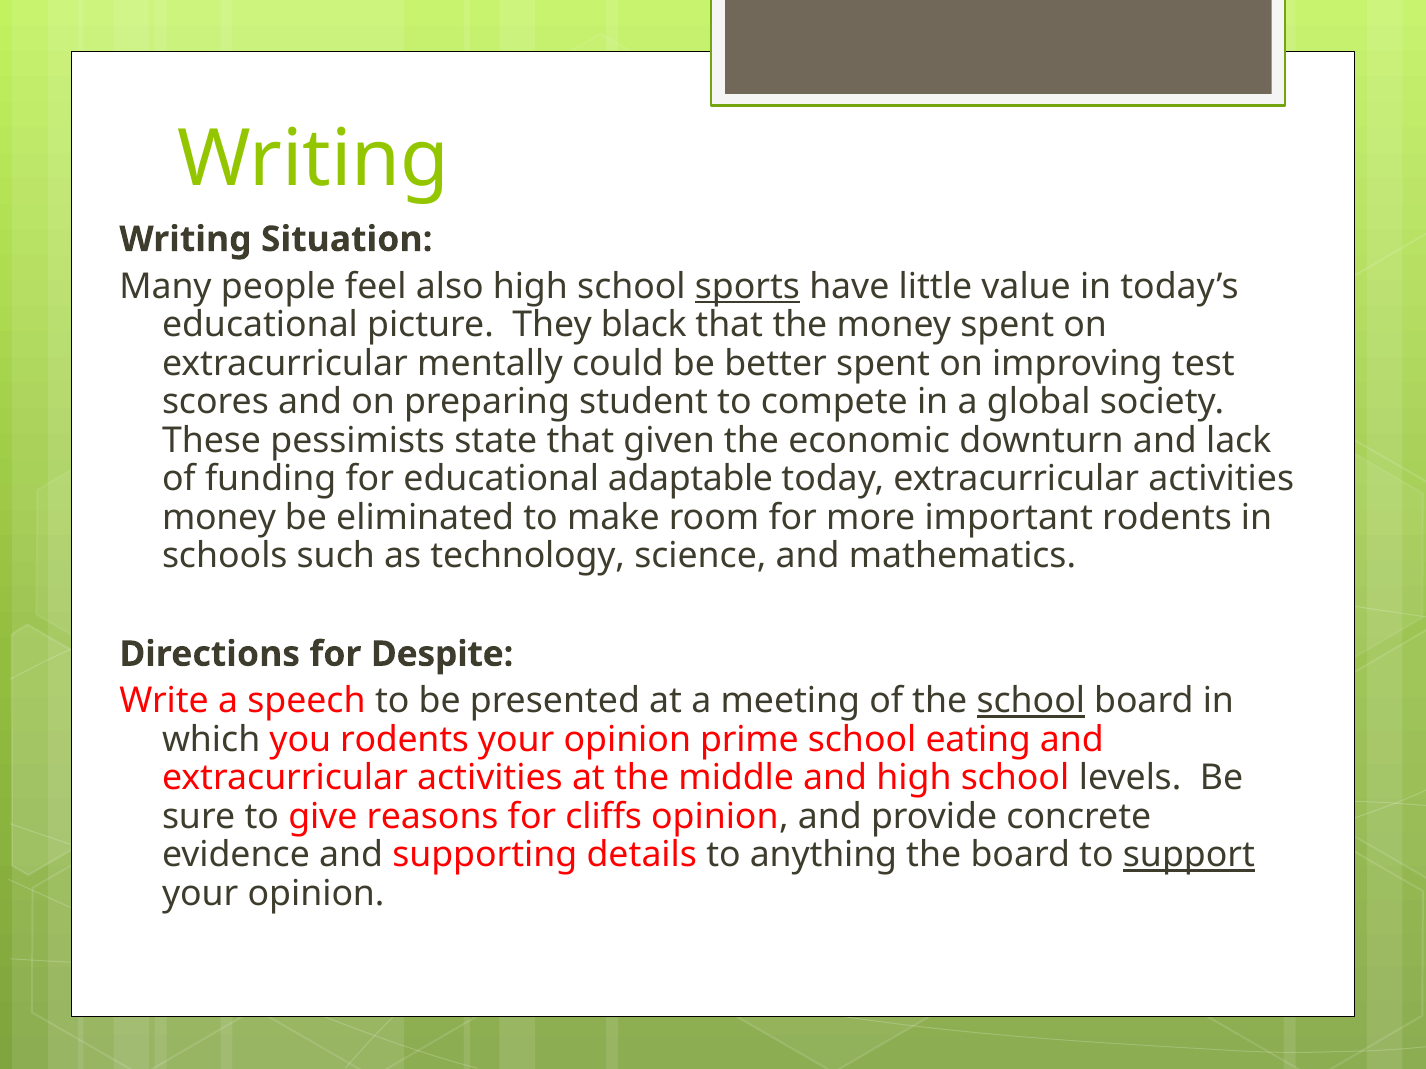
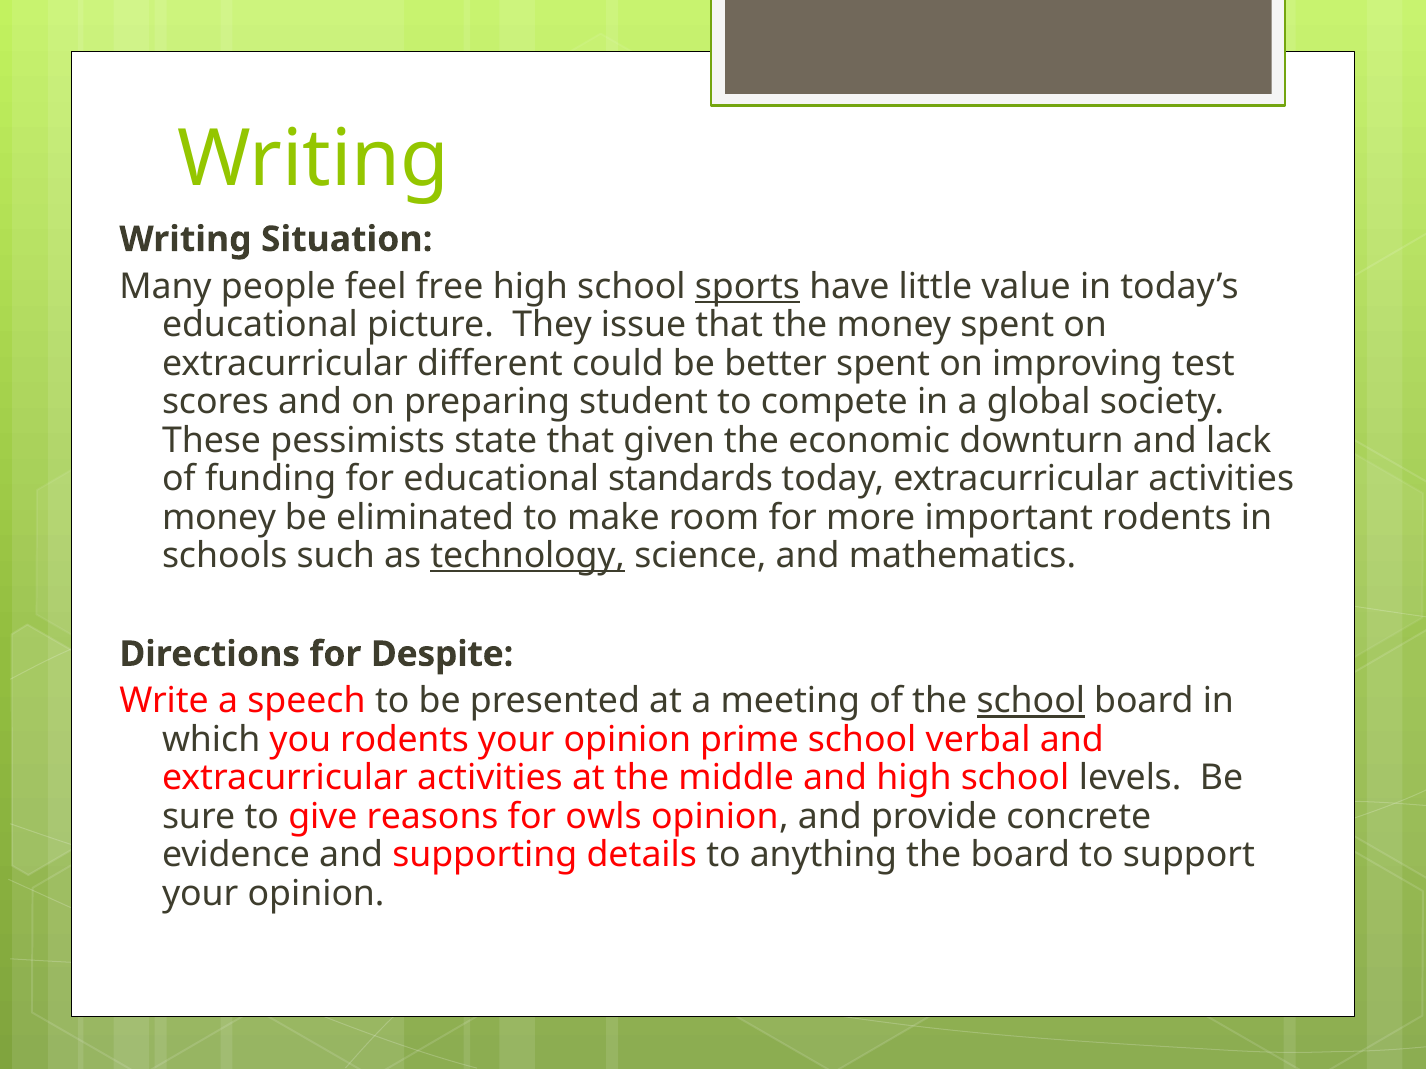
also: also -> free (450, 286)
black: black -> issue (644, 325)
mentally: mentally -> different (490, 363)
adaptable: adaptable -> standards (691, 479)
technology underline: none -> present (528, 556)
eating: eating -> verbal (978, 740)
cliffs: cliffs -> owls (604, 817)
support underline: present -> none (1189, 856)
